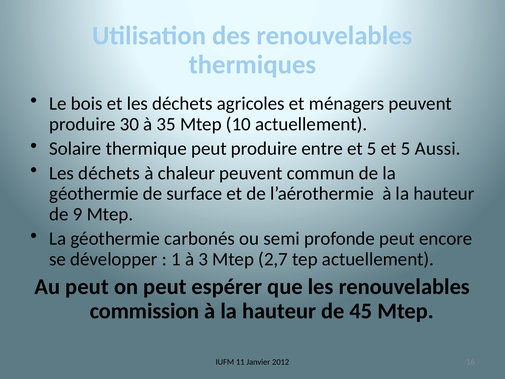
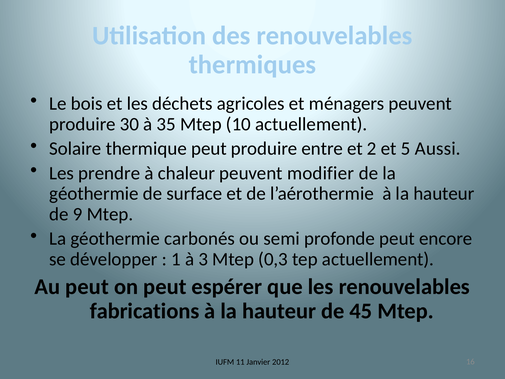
entre et 5: 5 -> 2 (372, 149)
déchets: déchets -> prendre (109, 173)
commun: commun -> modifier (321, 173)
2,7: 2,7 -> 0,3 (273, 259)
commission: commission -> fabrications (145, 311)
